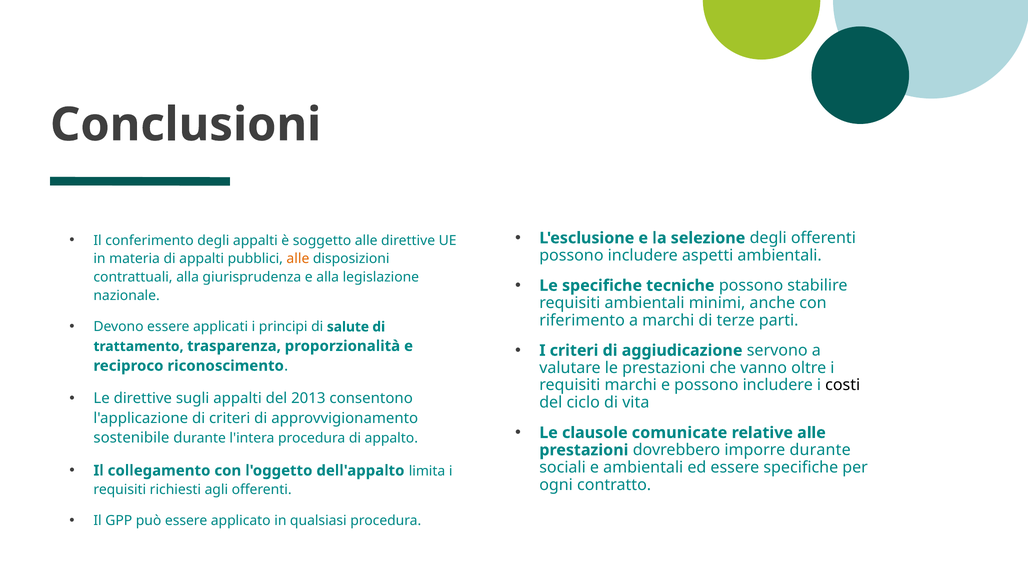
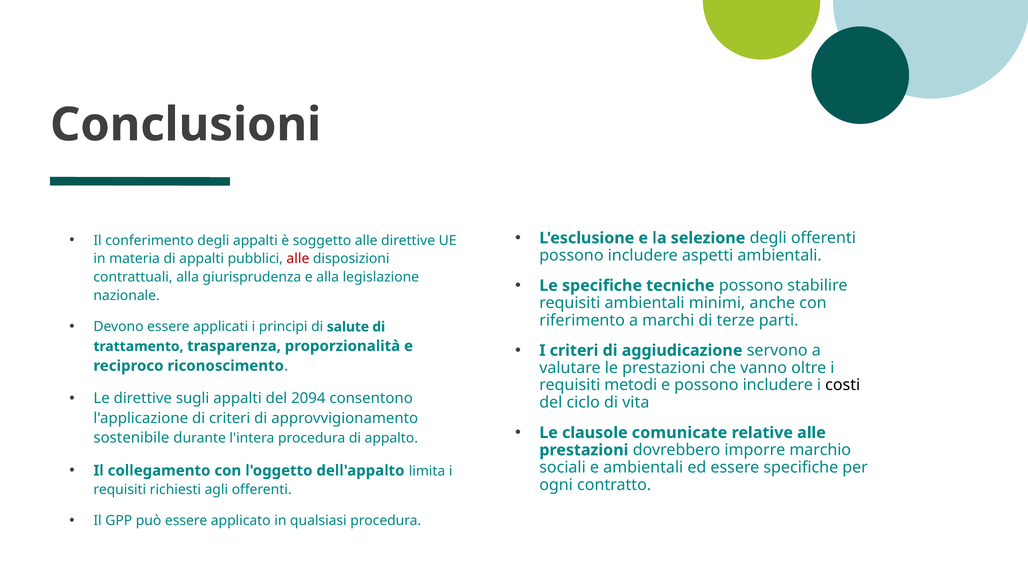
alle colour: orange -> red (298, 259)
requisiti marchi: marchi -> metodi (631, 385)
2013: 2013 -> 2094 (308, 399)
imporre durante: durante -> marchio (820, 450)
